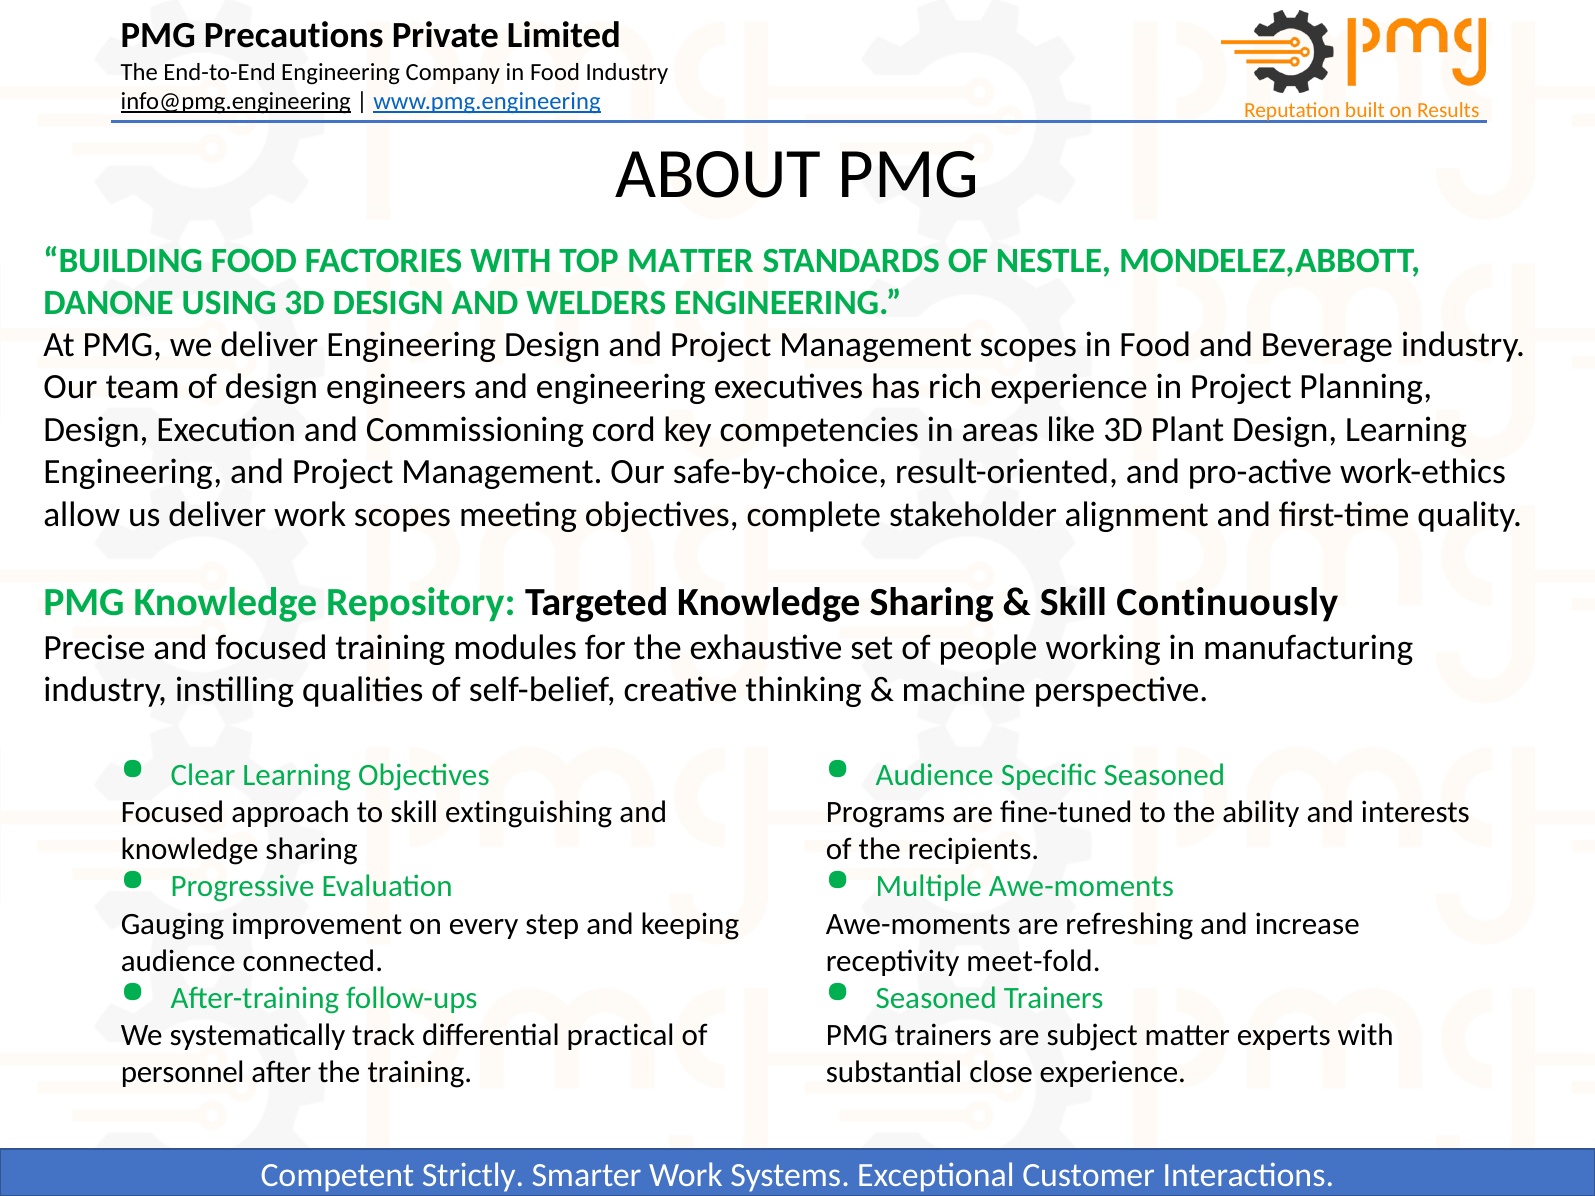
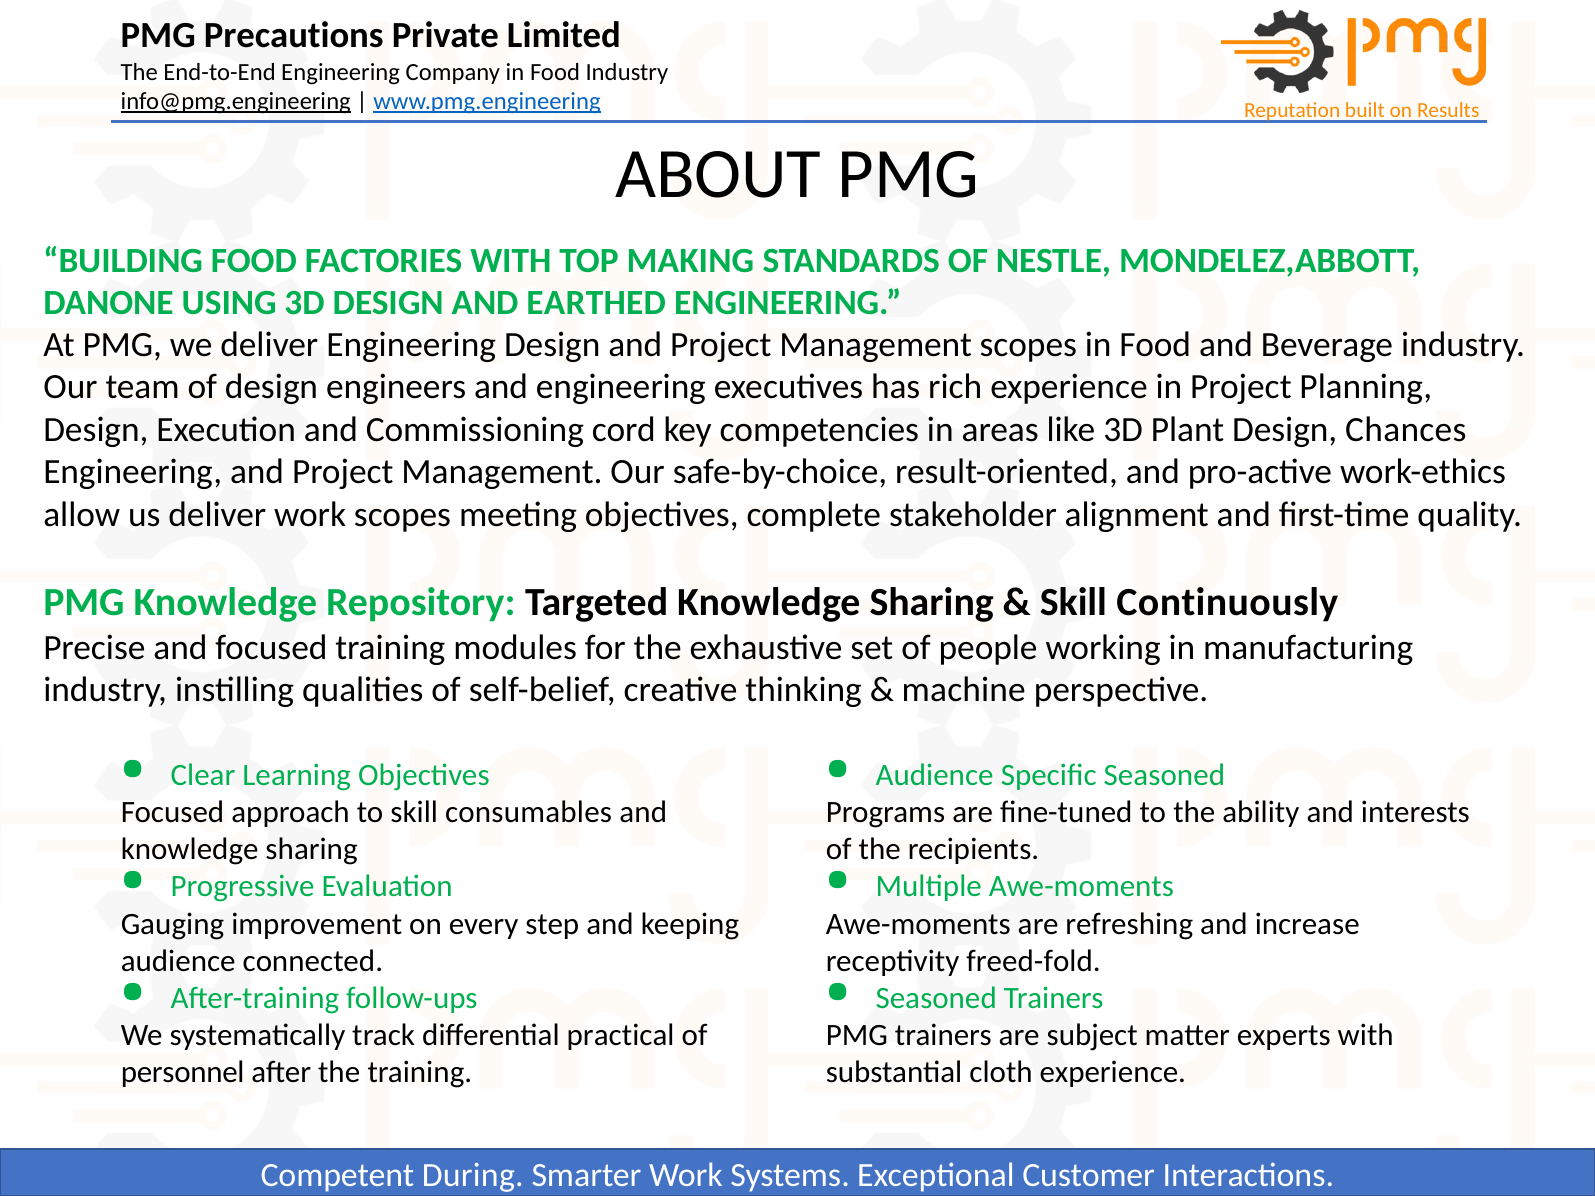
TOP MATTER: MATTER -> MAKING (690, 261)
WELDERS: WELDERS -> EARTHED (596, 303)
Design Learning: Learning -> Chances (1406, 430)
extinguishing: extinguishing -> consumables (529, 812)
meet-fold: meet-fold -> freed-fold (1034, 961)
close: close -> cloth (1001, 1073)
Strictly: Strictly -> During (473, 1175)
